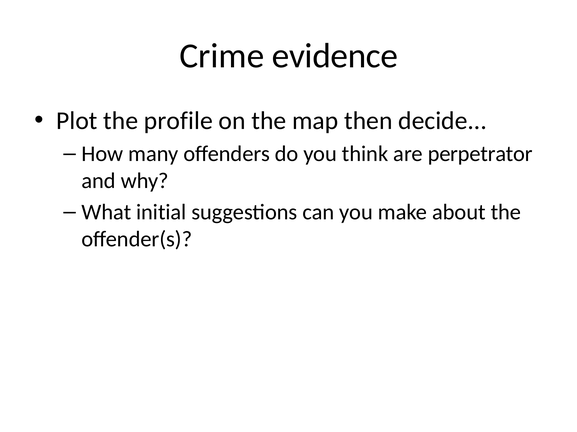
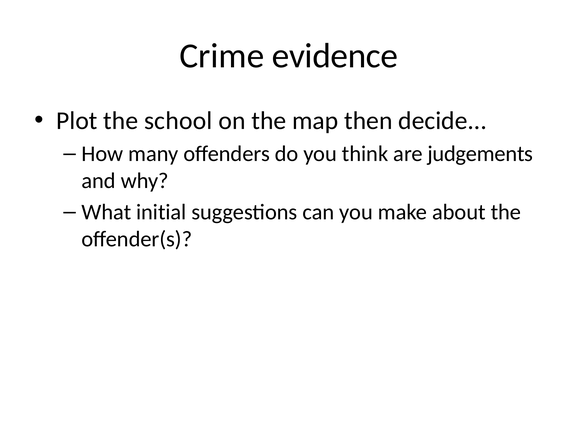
profile: profile -> school (178, 121)
perpetrator: perpetrator -> judgements (480, 154)
